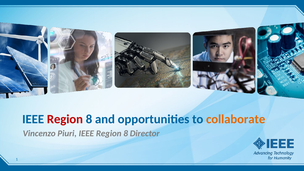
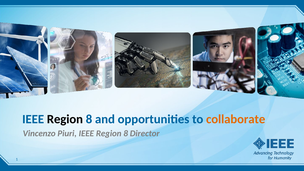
Region colour: red -> black (65, 119)
